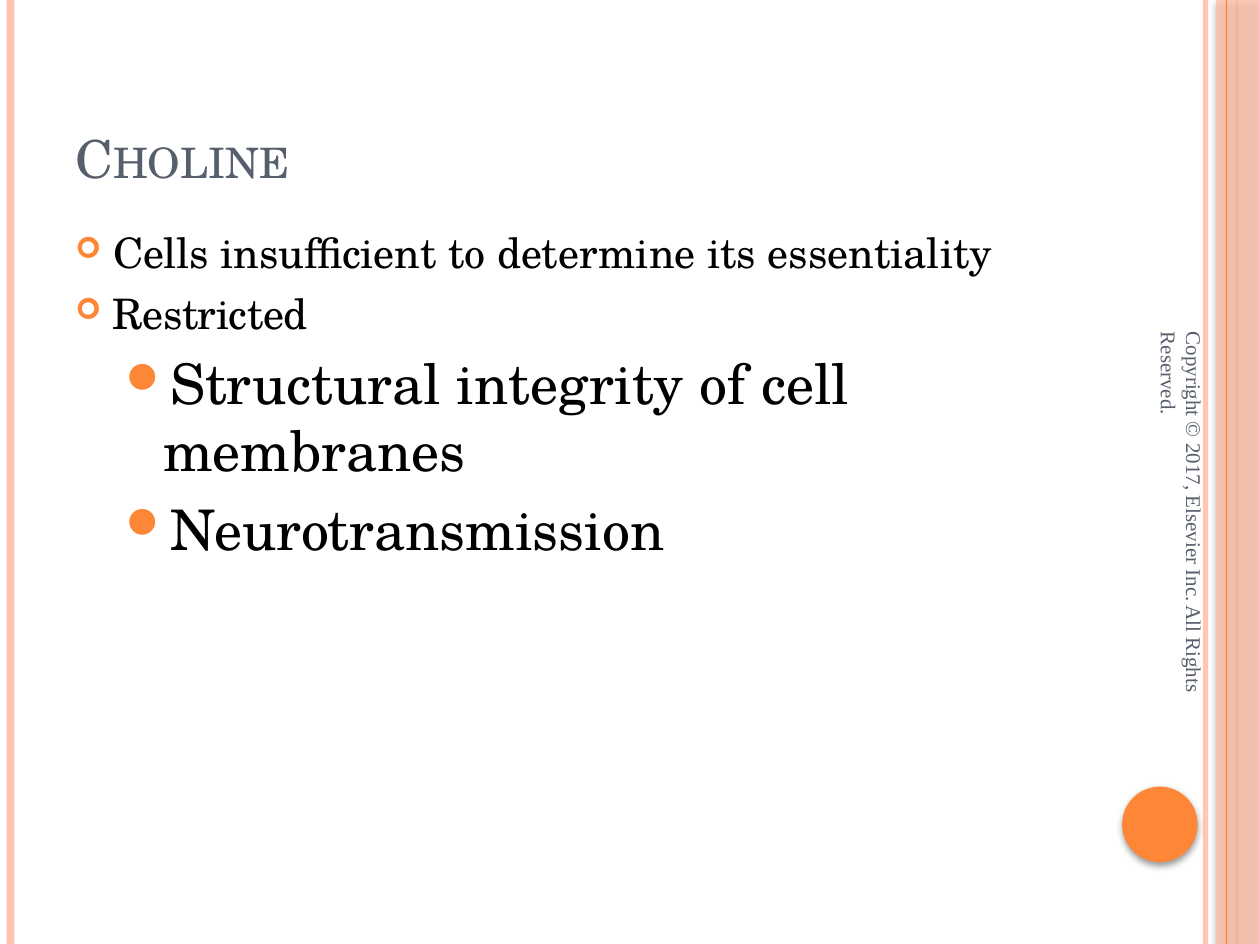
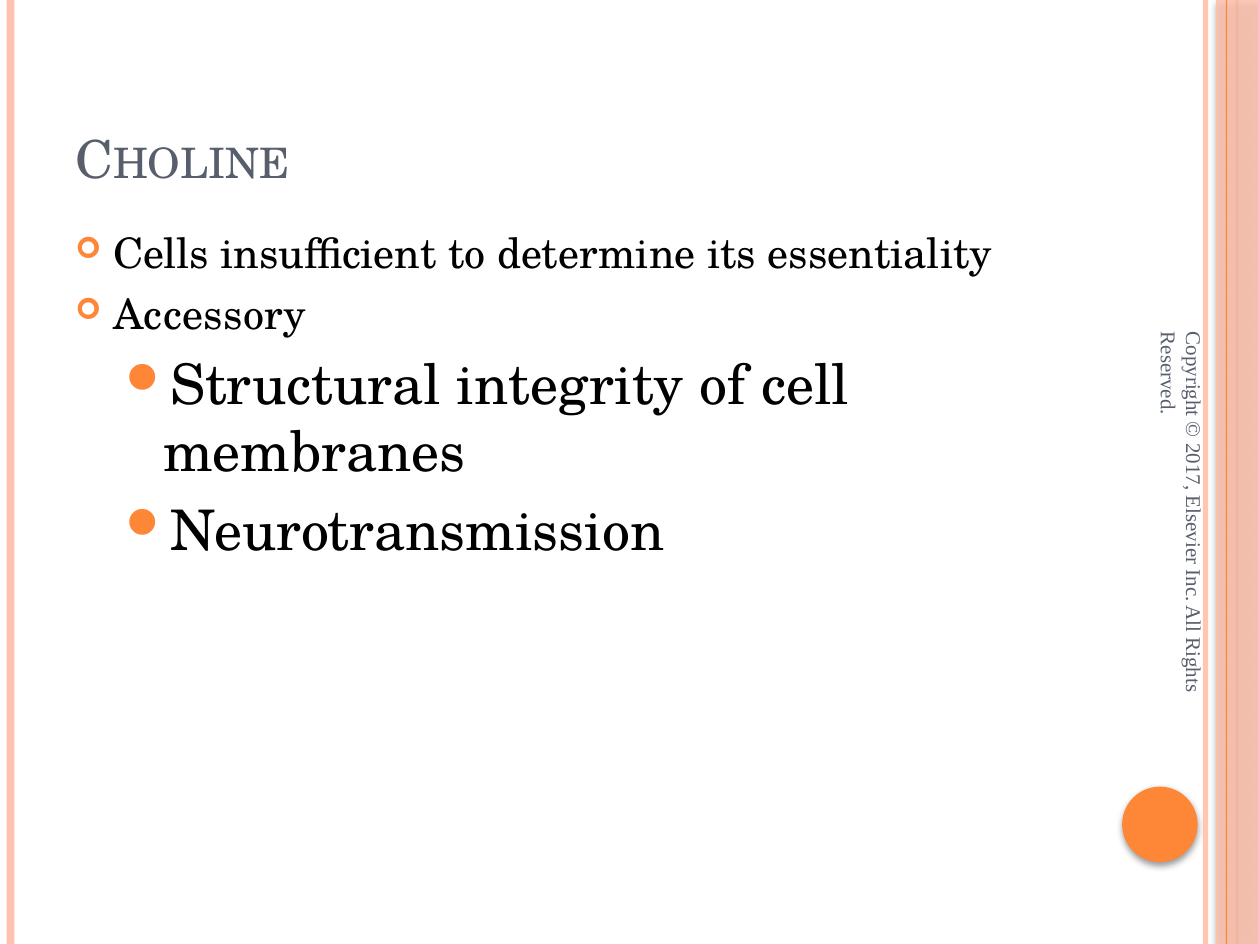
Restricted: Restricted -> Accessory (210, 315)
